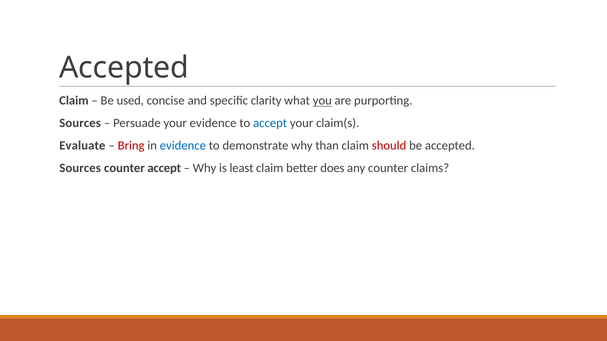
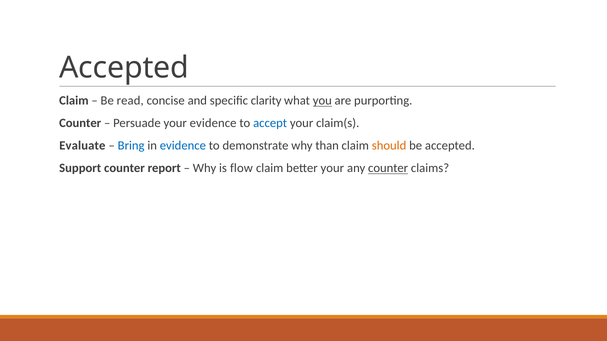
used: used -> read (130, 101)
Sources: Sources -> Counter (80, 123)
Bring colour: red -> blue (131, 146)
should colour: red -> orange (389, 146)
Sources: Sources -> Support (80, 168)
counter accept: accept -> report (164, 168)
least: least -> flow (241, 168)
better does: does -> your (332, 168)
counter underline: none -> present (388, 168)
